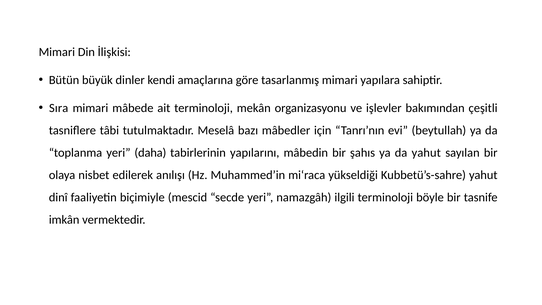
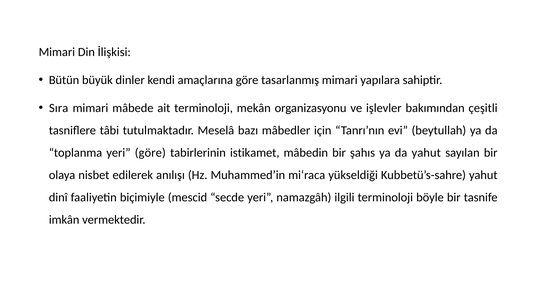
yeri daha: daha -> göre (150, 153)
yapılarını: yapılarını -> istikamet (255, 153)
